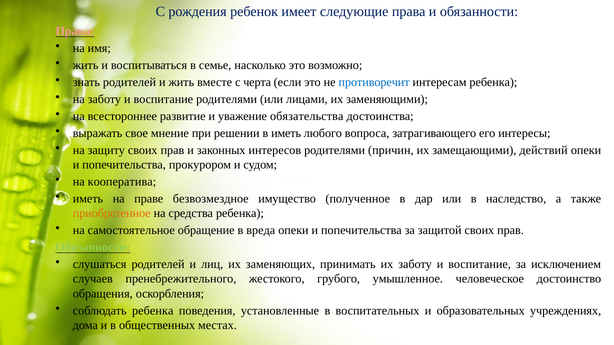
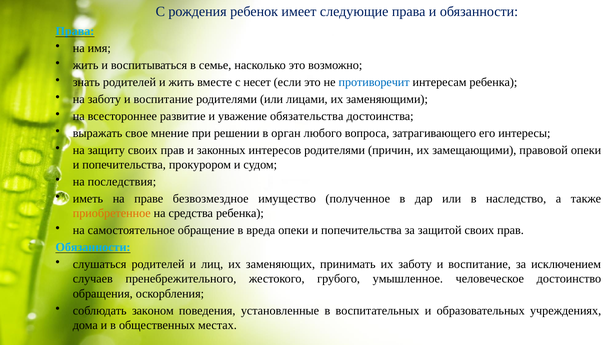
Права colour: pink -> light blue (75, 31)
черта: черта -> несет (257, 83)
в иметь: иметь -> орган (286, 134)
действий: действий -> правовой (544, 151)
кооператива: кооператива -> последствия (122, 182)
Обязанности colour: light green -> light blue (93, 248)
соблюдать ребенка: ребенка -> законом (153, 311)
